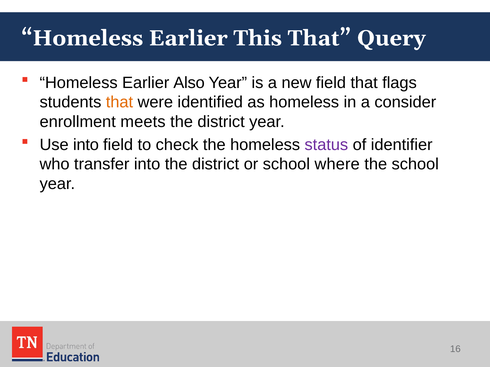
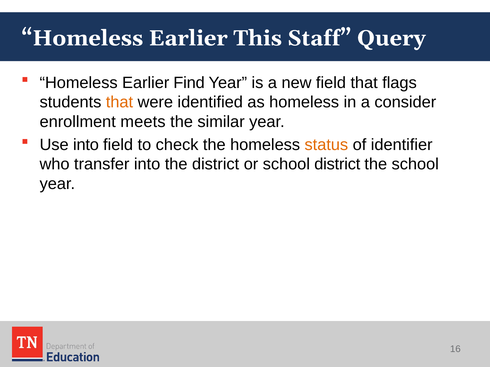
This That: That -> Staff (319, 38)
Also: Also -> Find (189, 83)
district: district -> similar (221, 122)
status colour: purple -> orange (326, 145)
school where: where -> district (337, 164)
